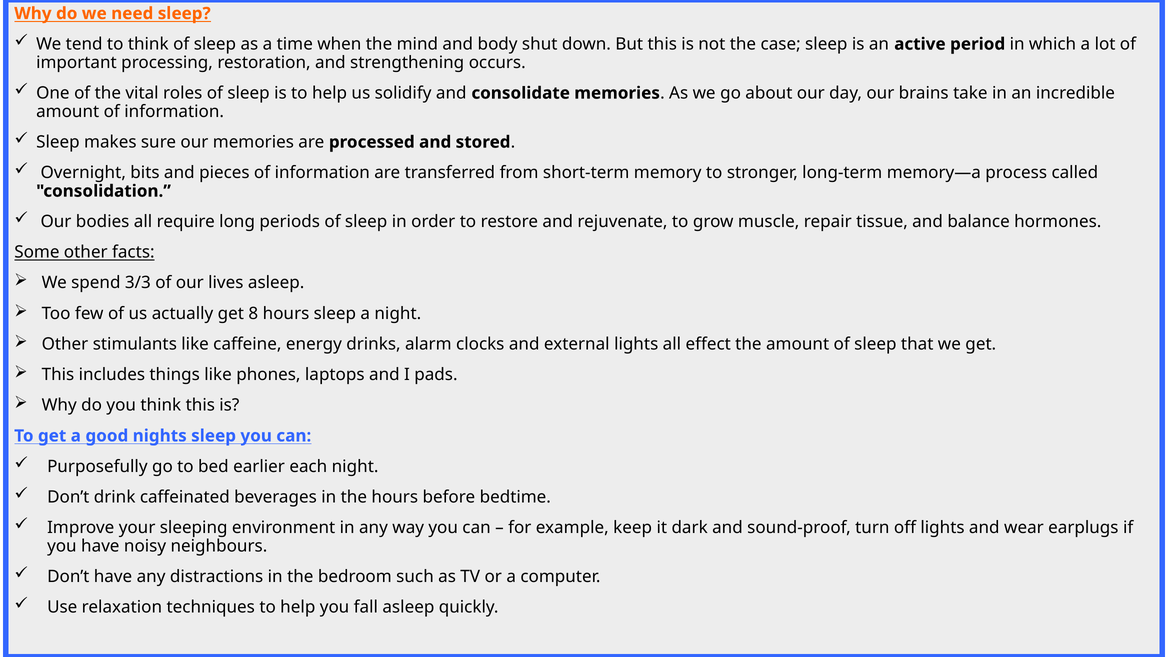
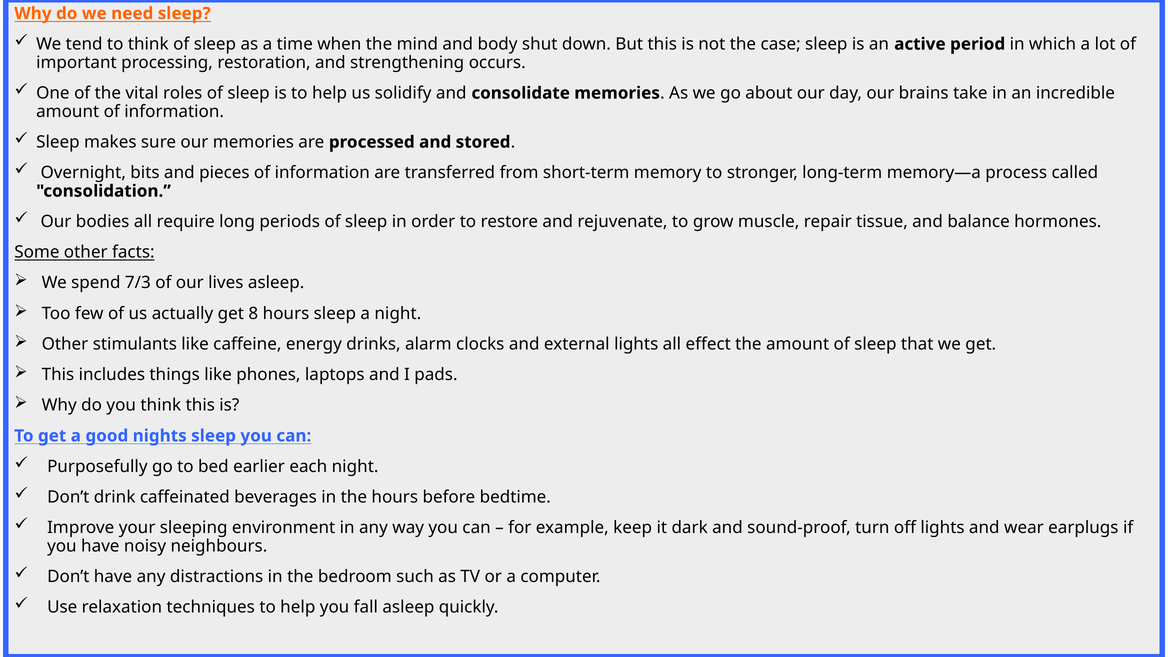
3/3: 3/3 -> 7/3 (138, 283)
